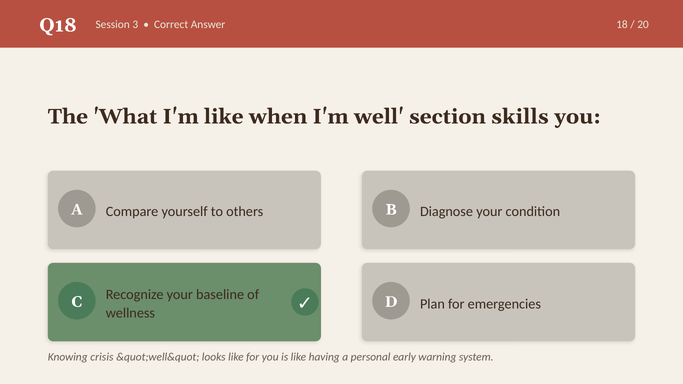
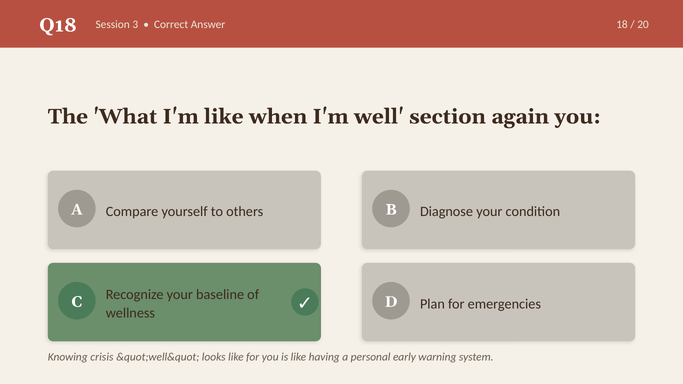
skills: skills -> again (520, 117)
